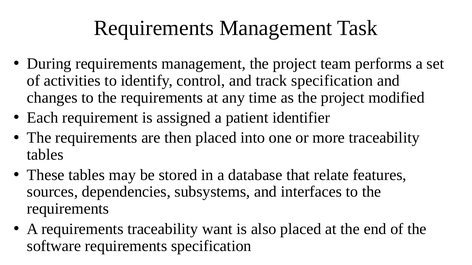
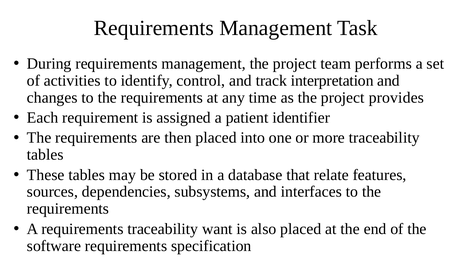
track specification: specification -> interpretation (332, 81)
modified: modified -> provides (396, 98)
